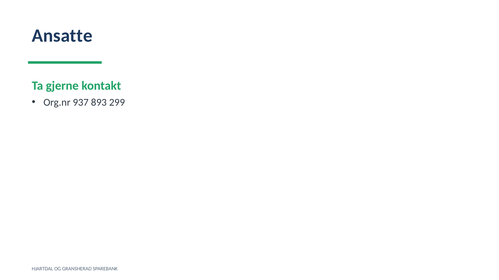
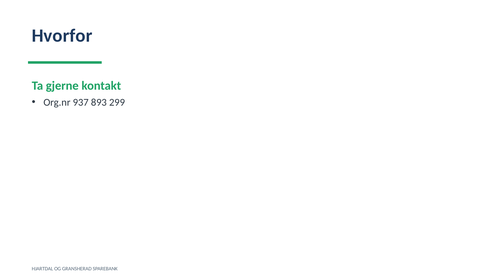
Ansatte: Ansatte -> Hvorfor (62, 36)
